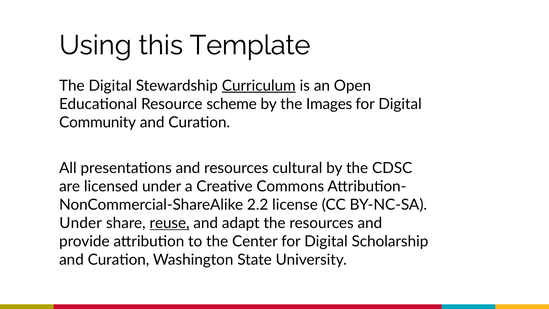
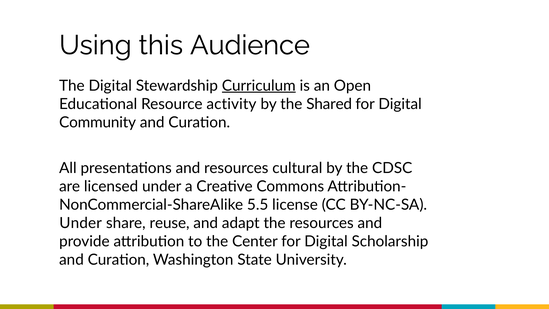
Template: Template -> Audience (250, 45)
scheme: scheme -> activity (231, 104)
Images: Images -> Shared (329, 104)
2.2: 2.2 -> 5.5 (258, 205)
reuse underline: present -> none (170, 223)
